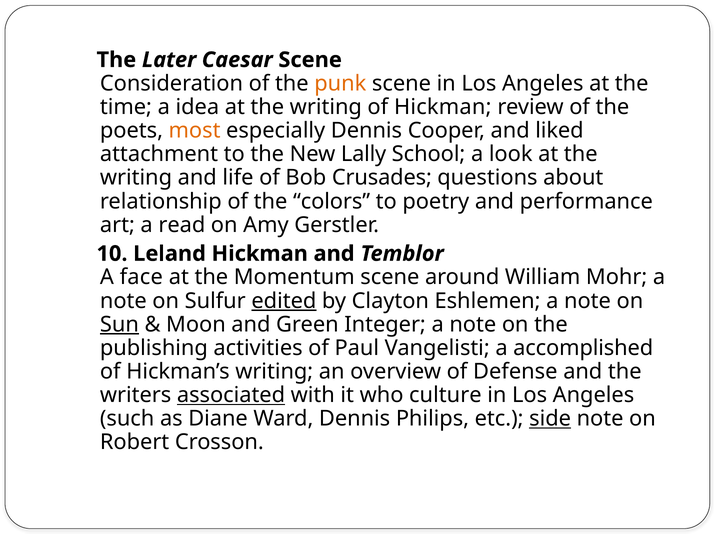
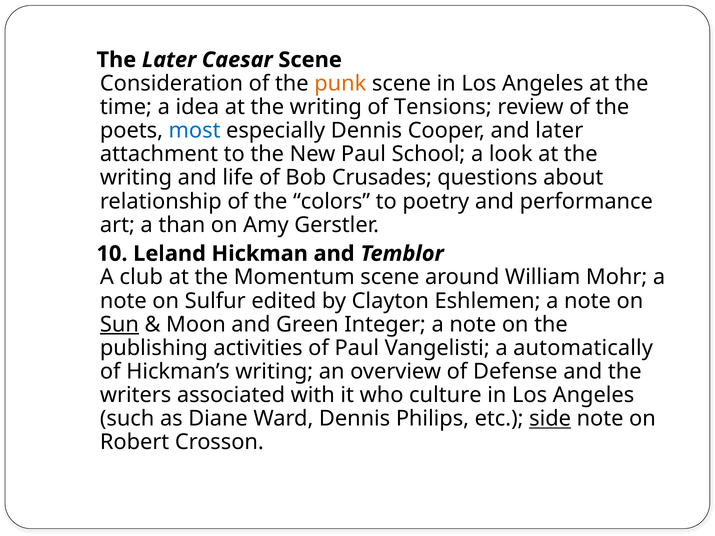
of Hickman: Hickman -> Tensions (443, 107)
most colour: orange -> blue (195, 131)
and liked: liked -> later (559, 131)
New Lally: Lally -> Paul (363, 154)
read: read -> than (182, 225)
face: face -> club (141, 277)
edited underline: present -> none (284, 301)
accomplished: accomplished -> automatically (583, 348)
associated underline: present -> none (231, 395)
